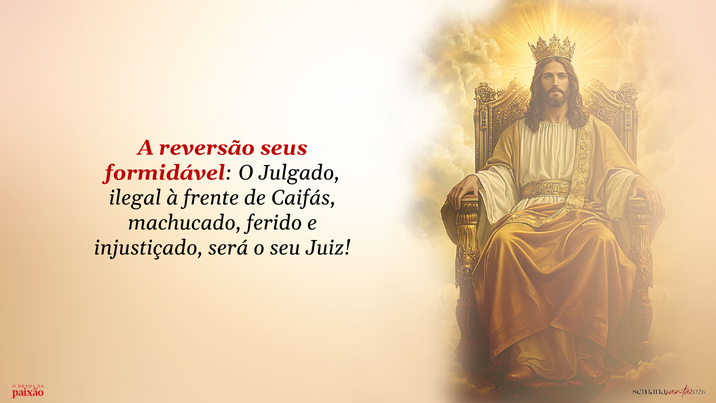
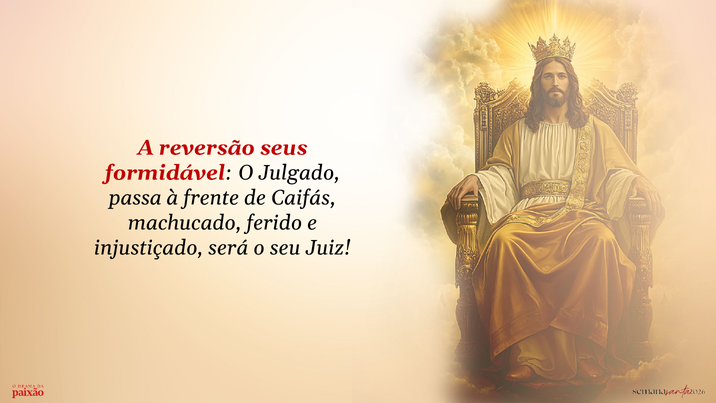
ilegal: ilegal -> passa (135, 198)
